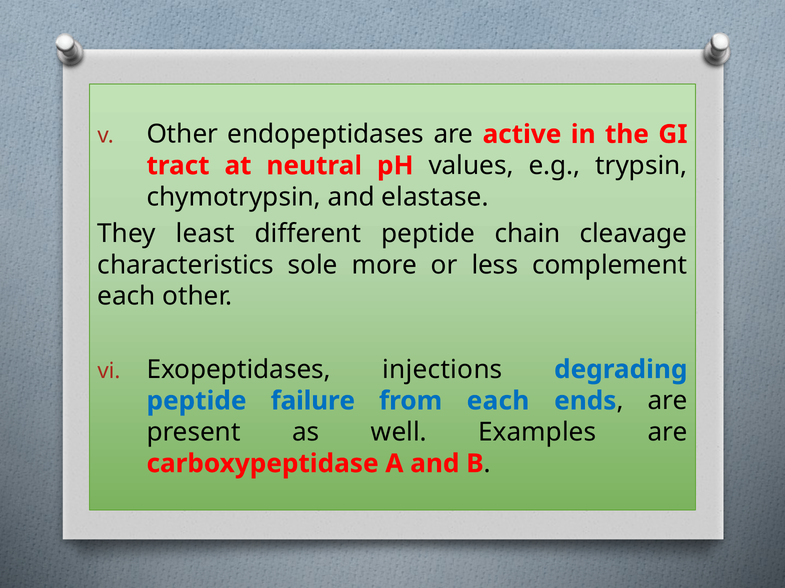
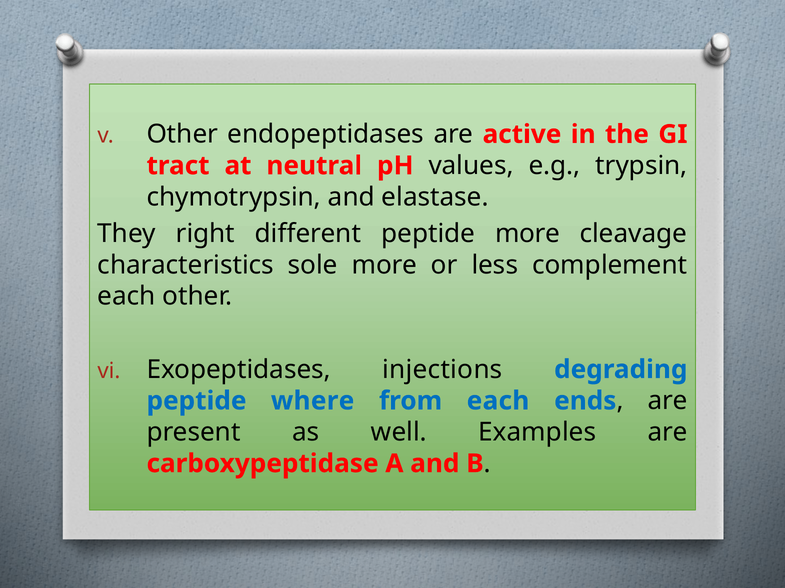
least: least -> right (205, 234)
peptide chain: chain -> more (528, 234)
failure: failure -> where (313, 401)
